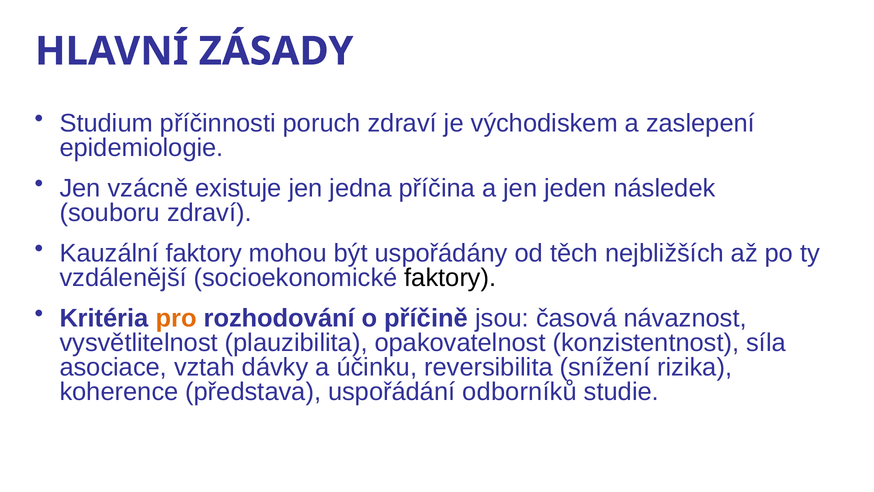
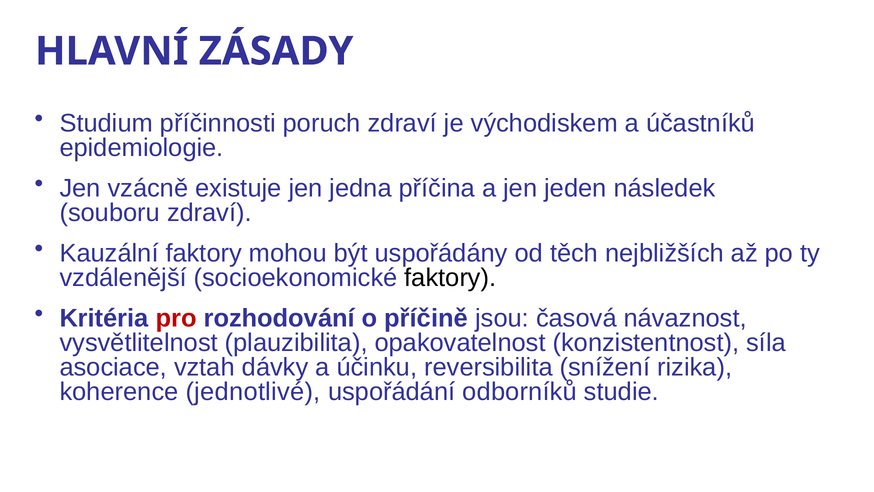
zaslepení: zaslepení -> účastníků (701, 123)
pro colour: orange -> red (176, 318)
představa: představa -> jednotlivé (253, 392)
